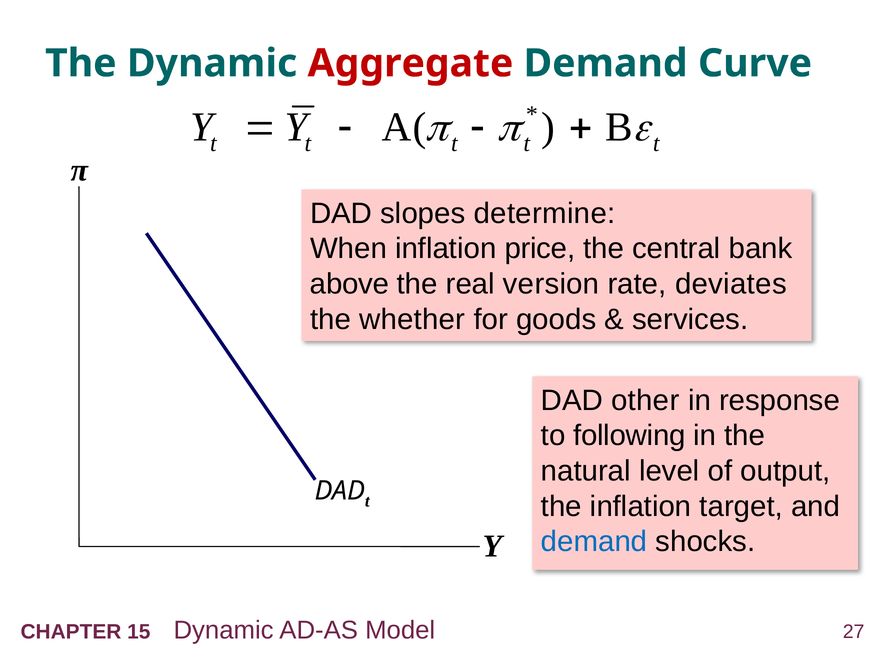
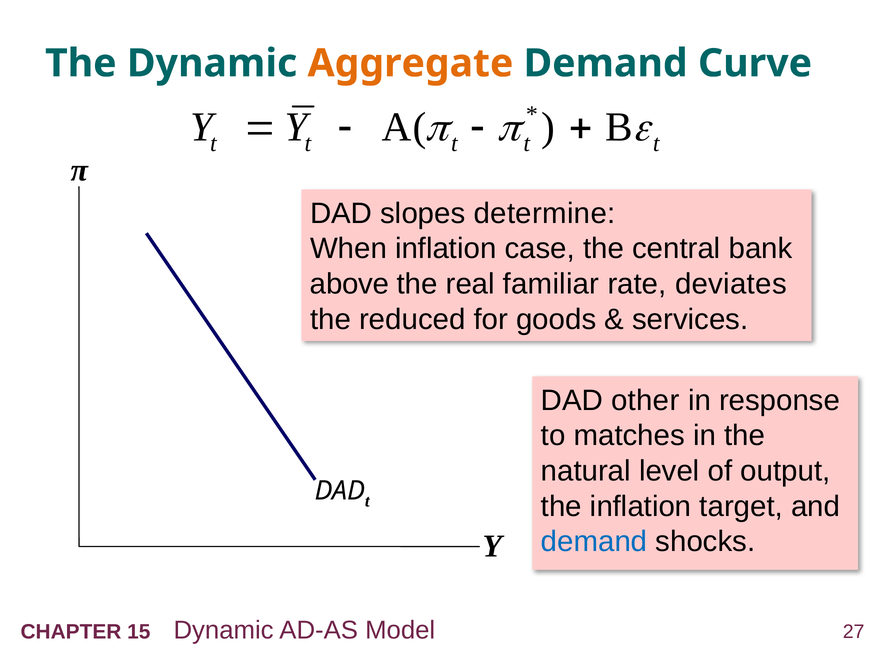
Aggregate colour: red -> orange (410, 63)
price: price -> case (540, 249)
version: version -> familiar (551, 284)
whether: whether -> reduced (412, 319)
following: following -> matches (629, 436)
